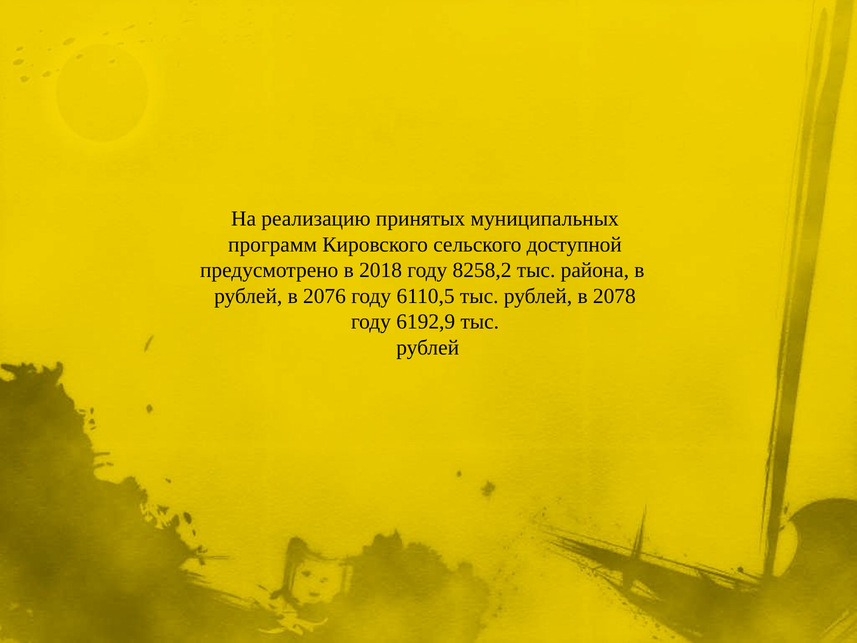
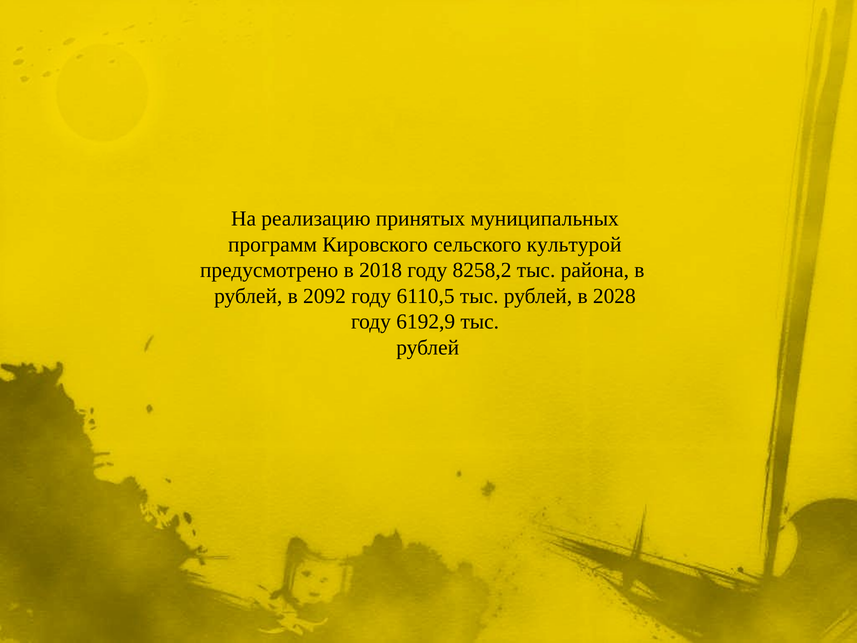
доступной: доступной -> культурой (574, 244)
2076: 2076 -> 2092 (325, 296)
2078: 2078 -> 2028 (614, 296)
